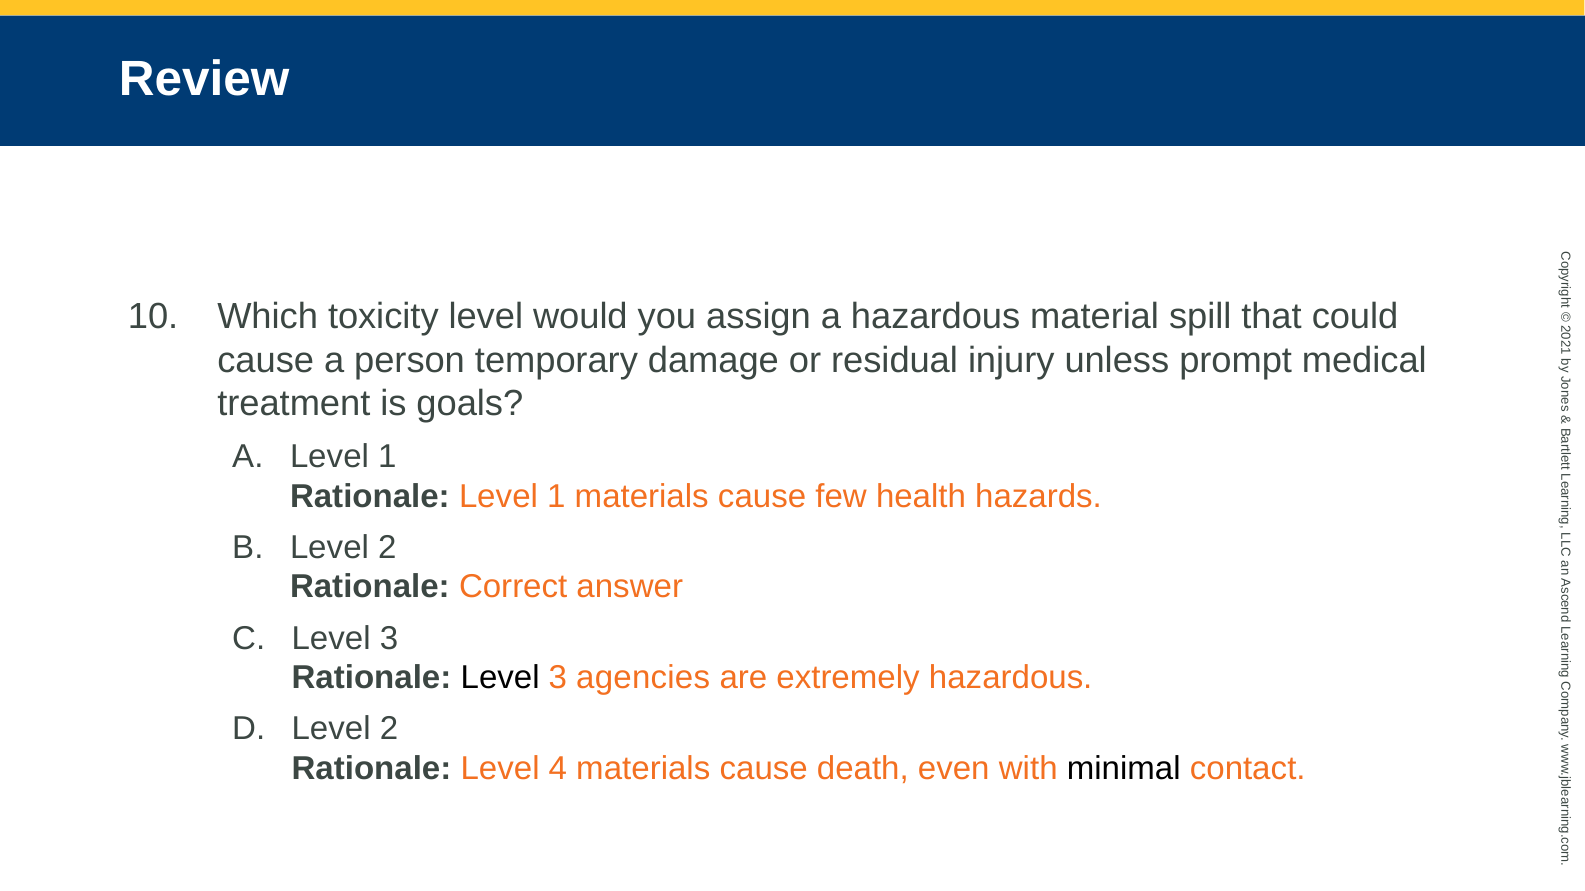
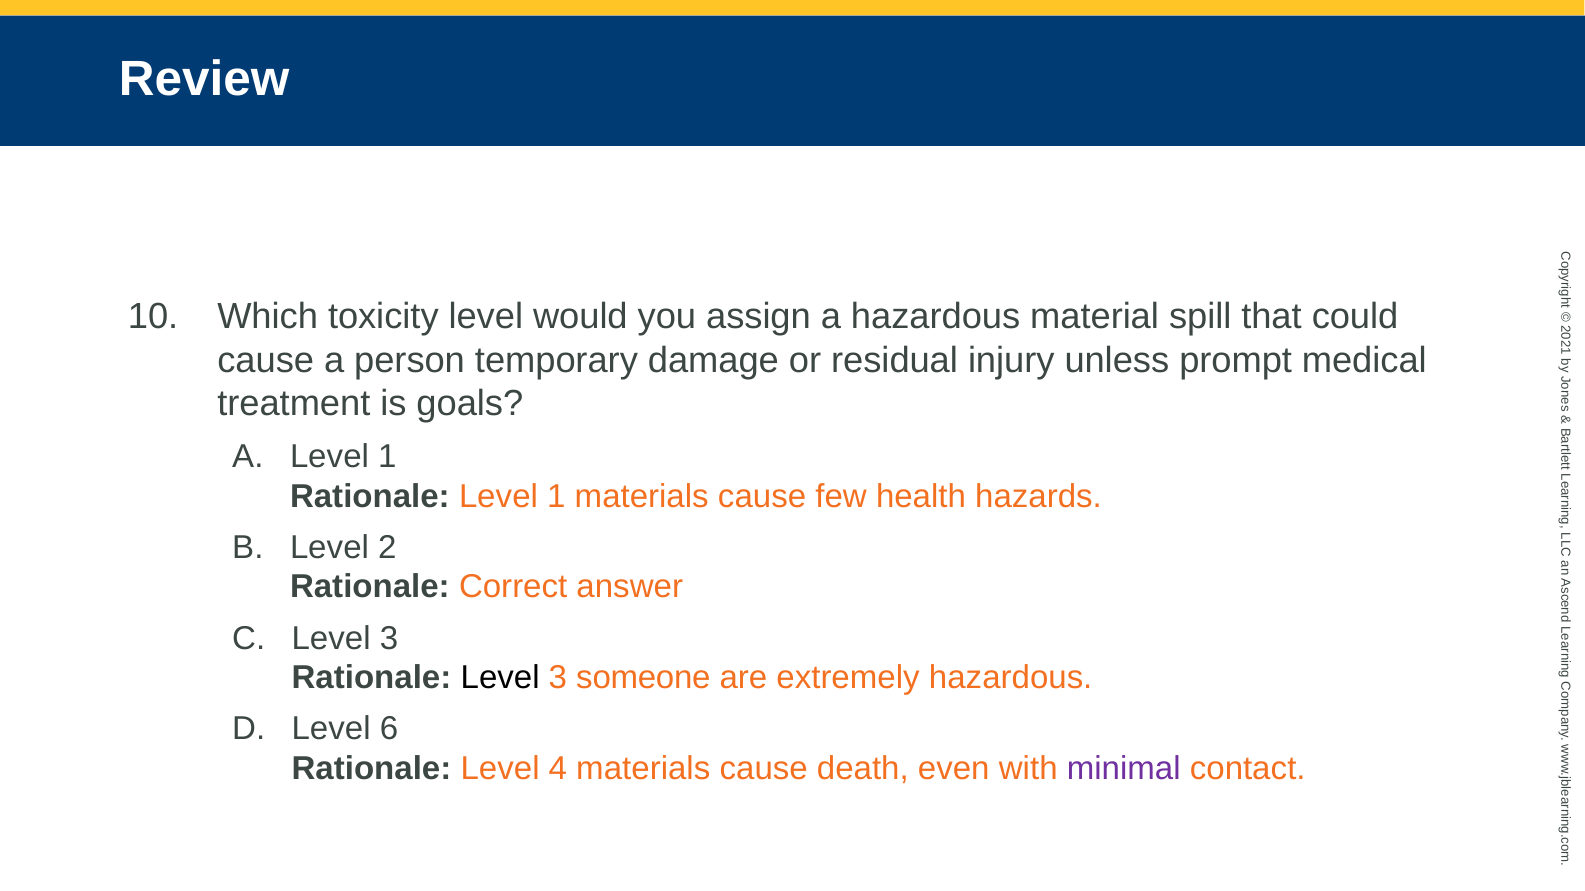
agencies: agencies -> someone (643, 678)
2: 2 -> 6 (389, 729)
minimal colour: black -> purple (1124, 769)
